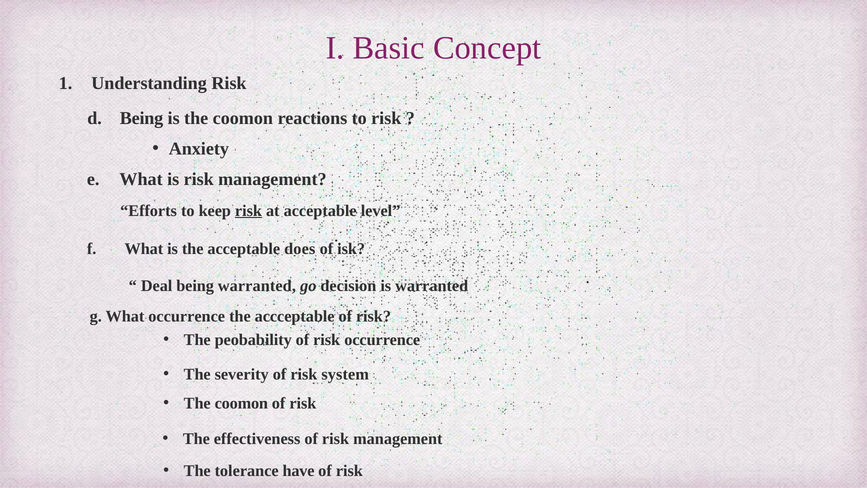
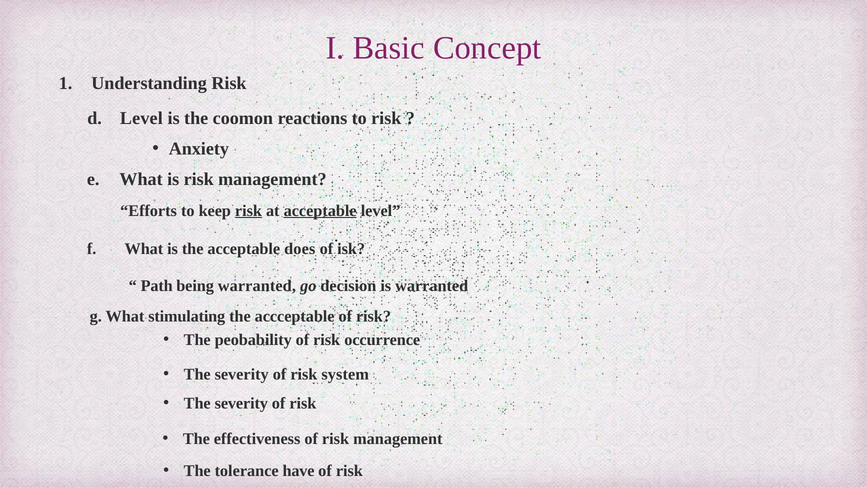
Being: Being -> Level (141, 118)
acceptable underline: none -> present (320, 211)
Deal: Deal -> Path (157, 286)
occurrence: occurrence -> stimulating (187, 316)
coomon: coomon -> severity (241, 403)
